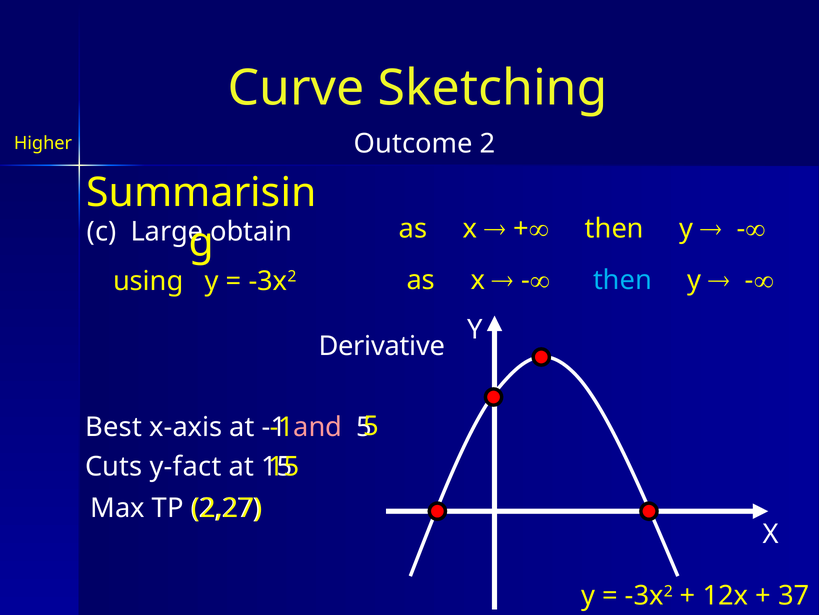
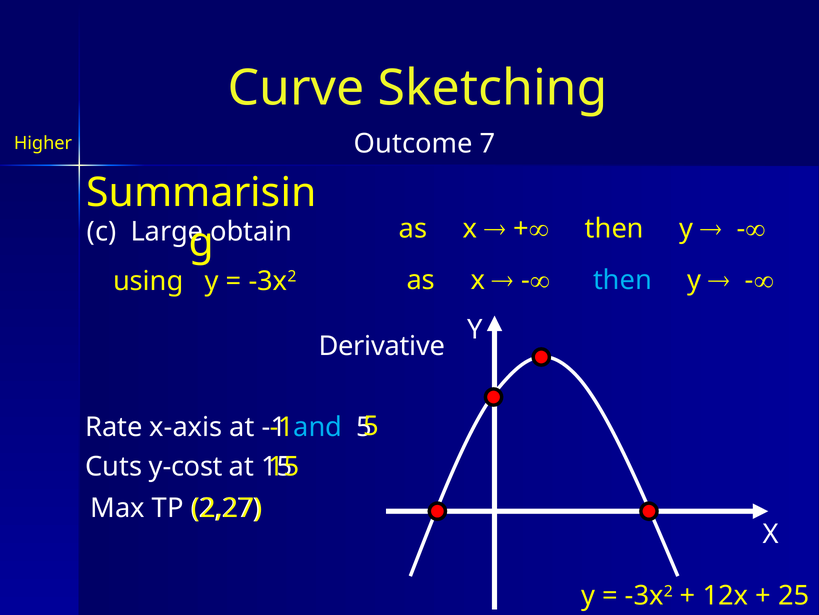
2: 2 -> 7 (487, 144)
Best: Best -> Rate (114, 427)
and colour: pink -> light blue (318, 427)
y-fact: y-fact -> y-cost (186, 466)
37: 37 -> 25 (794, 595)
